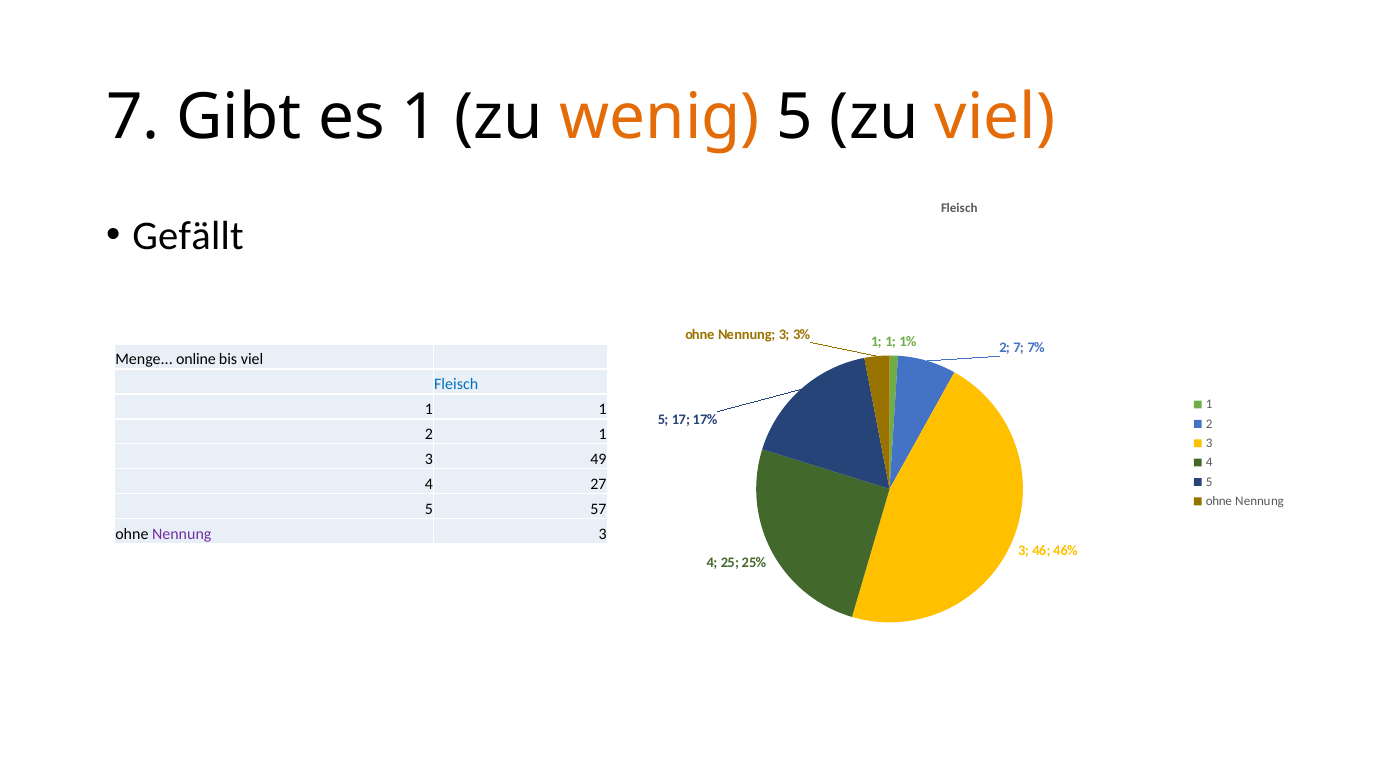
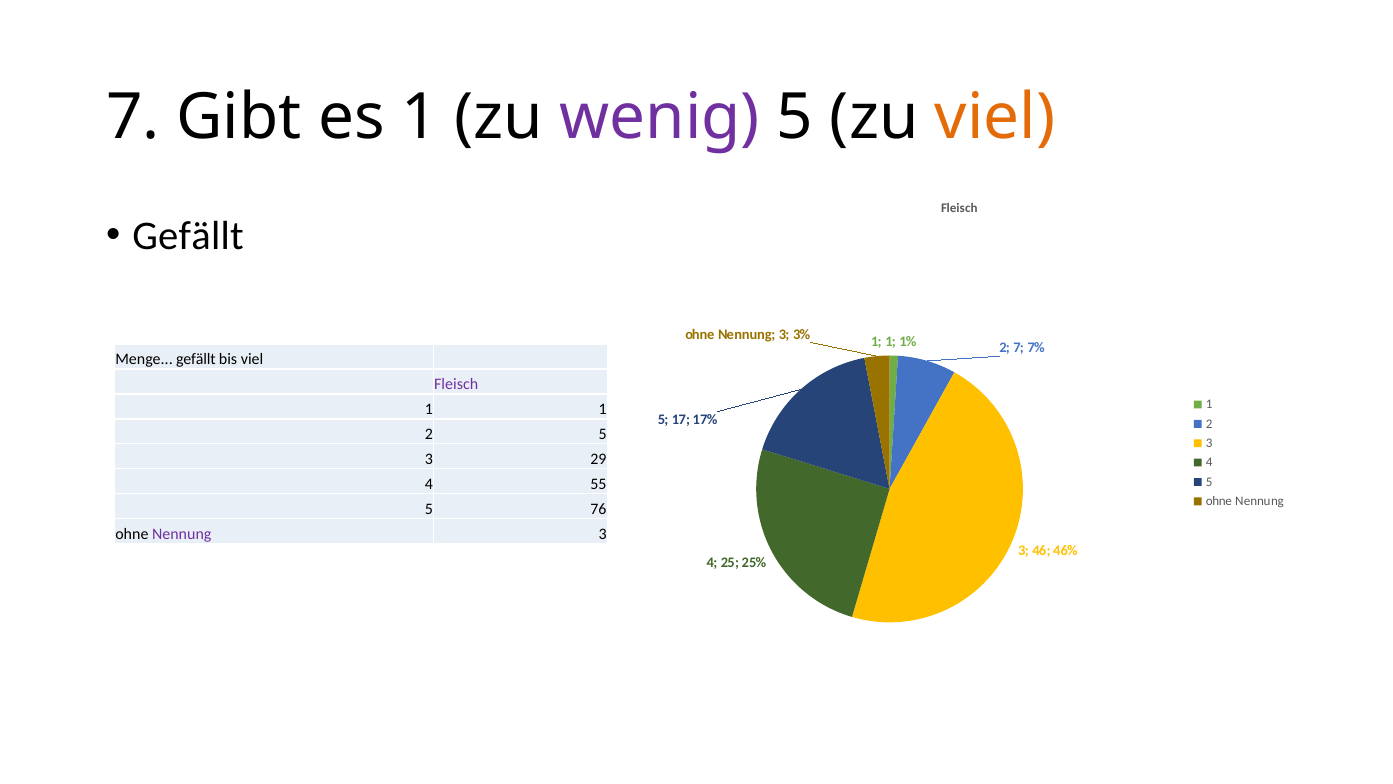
wenig colour: orange -> purple (660, 117)
Menge online: online -> gefällt (196, 359)
Fleisch colour: blue -> purple (456, 384)
2 1: 1 -> 5 (603, 434)
49: 49 -> 29 (598, 459)
27: 27 -> 55 (598, 484)
57: 57 -> 76 (598, 509)
